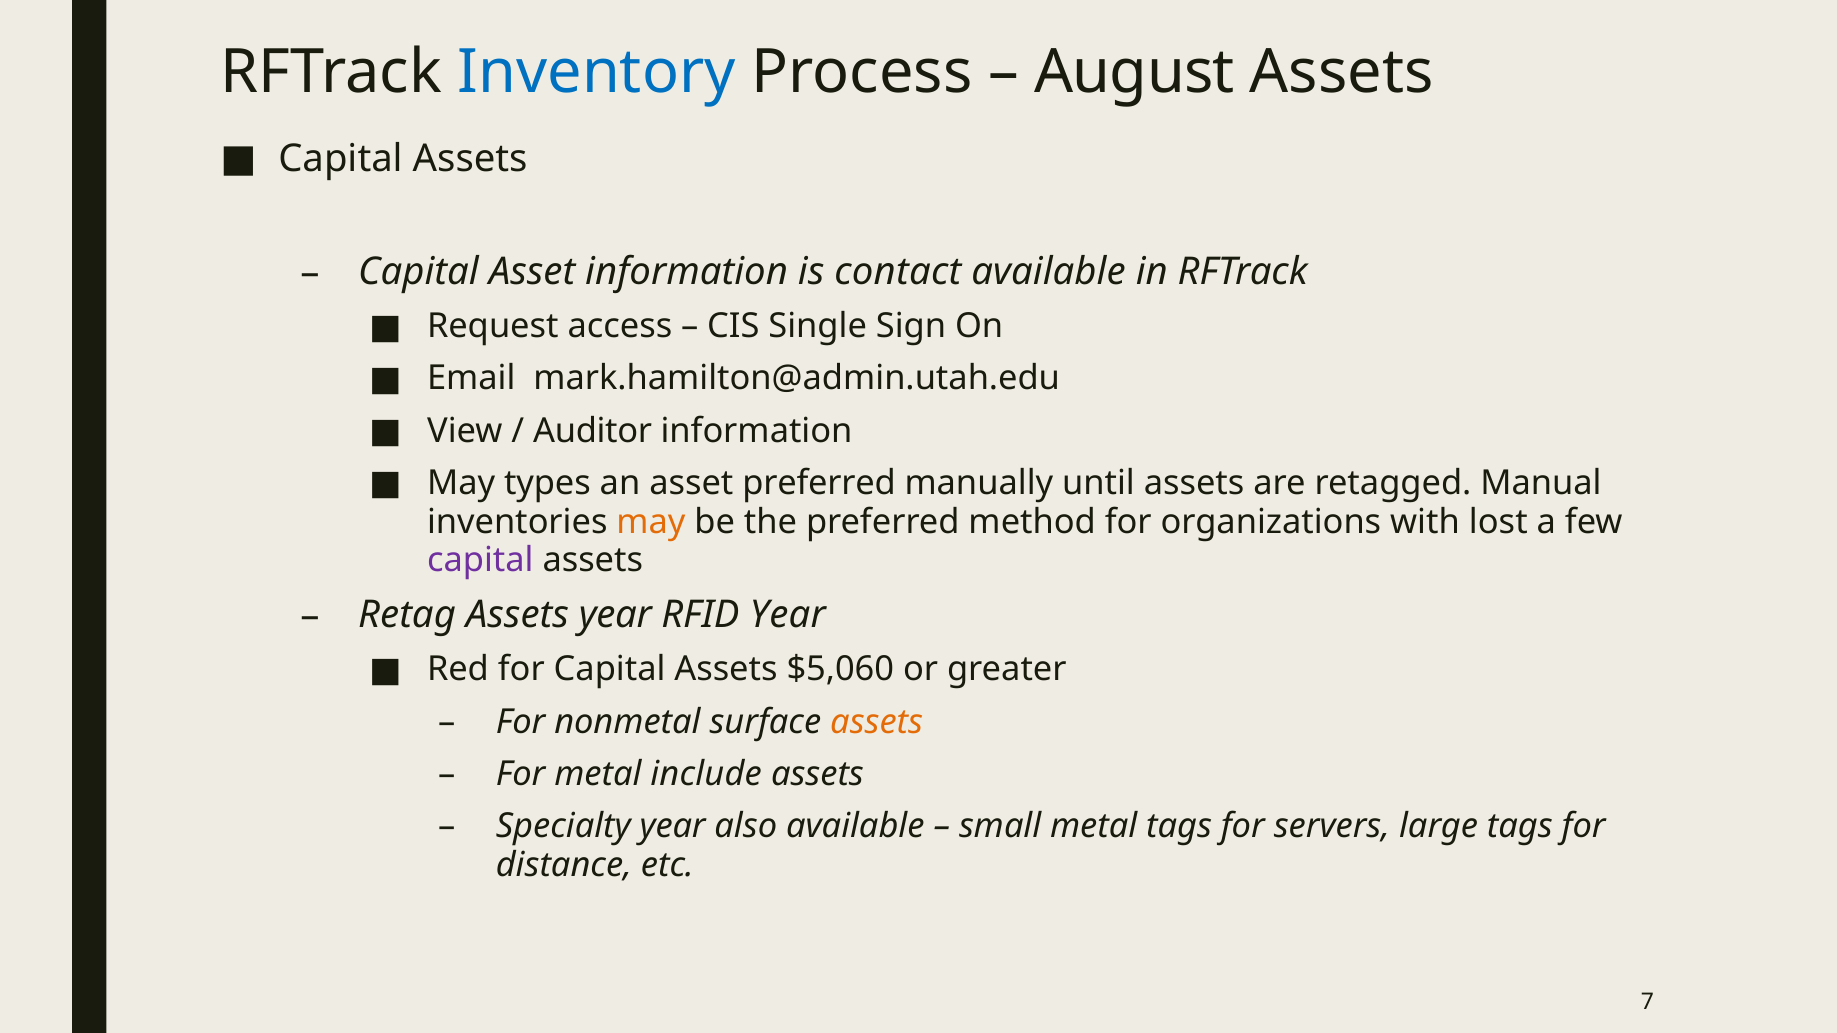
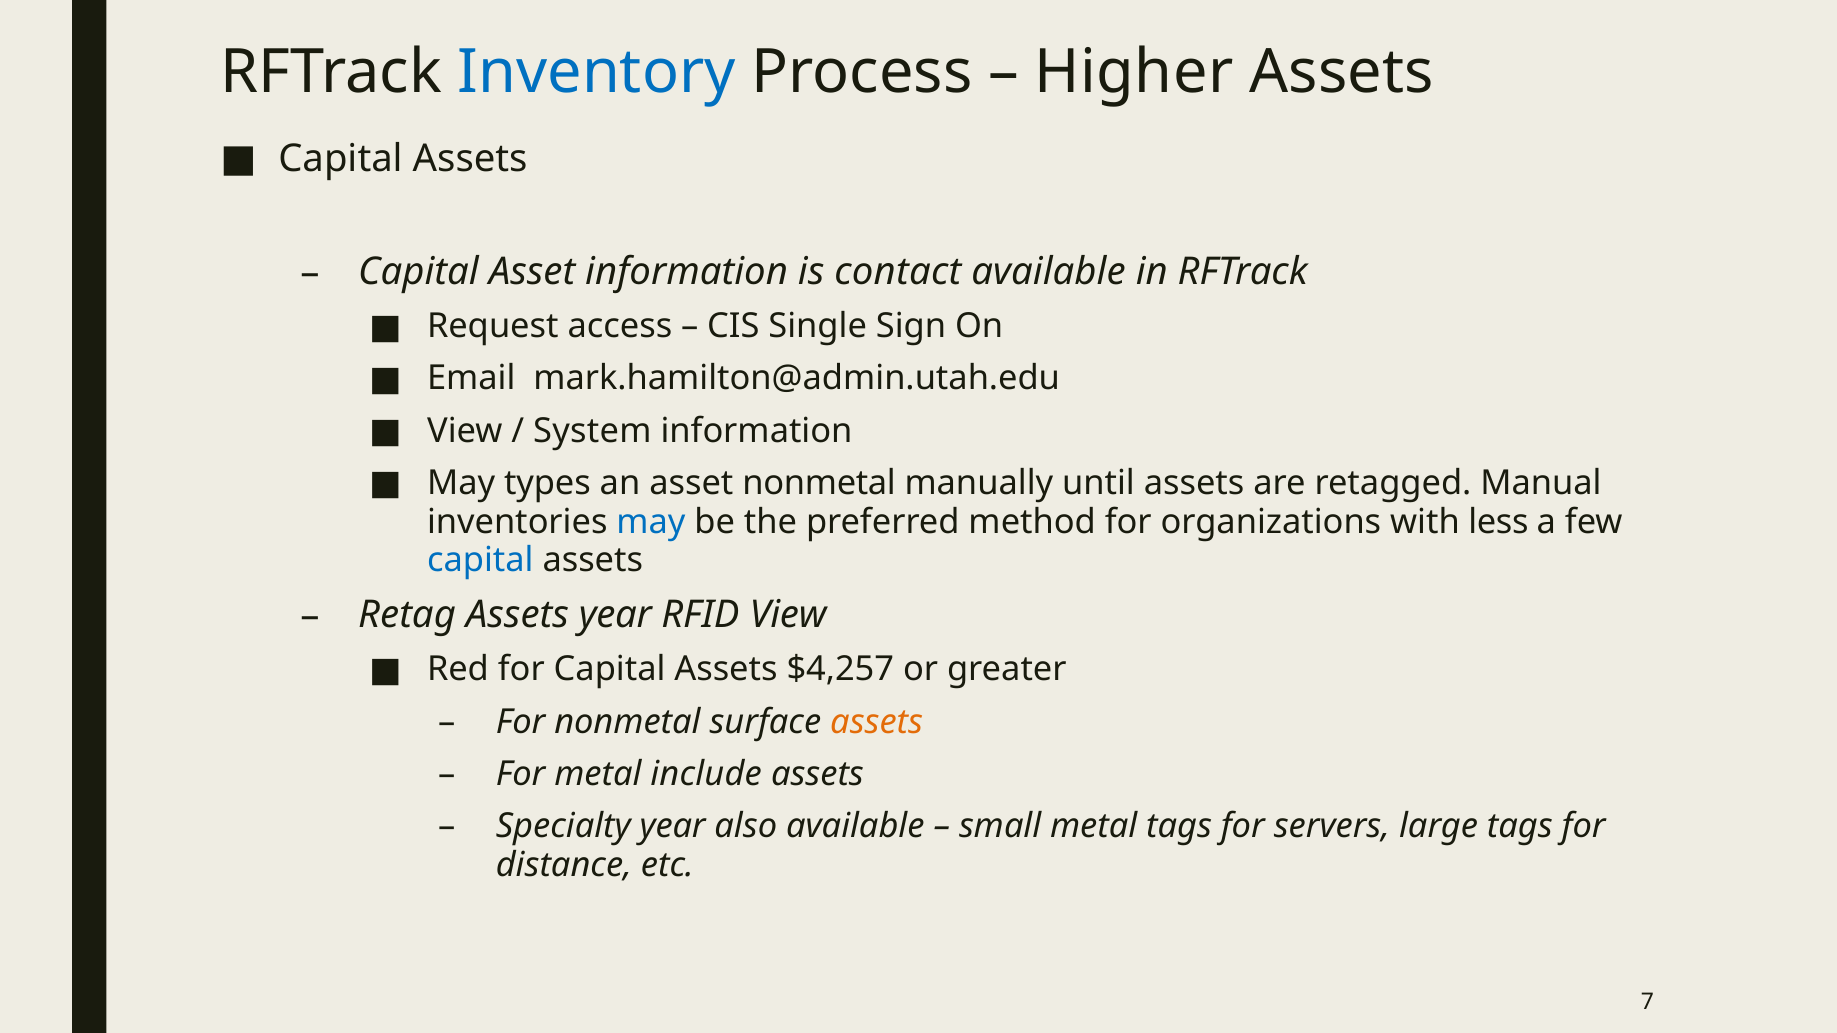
August: August -> Higher (1134, 72)
Auditor: Auditor -> System (592, 431)
asset preferred: preferred -> nonmetal (819, 483)
may colour: orange -> blue (651, 522)
lost: lost -> less (1498, 522)
capital colour: purple -> blue (480, 561)
RFID Year: Year -> View (788, 615)
$5,060: $5,060 -> $4,257 (840, 670)
